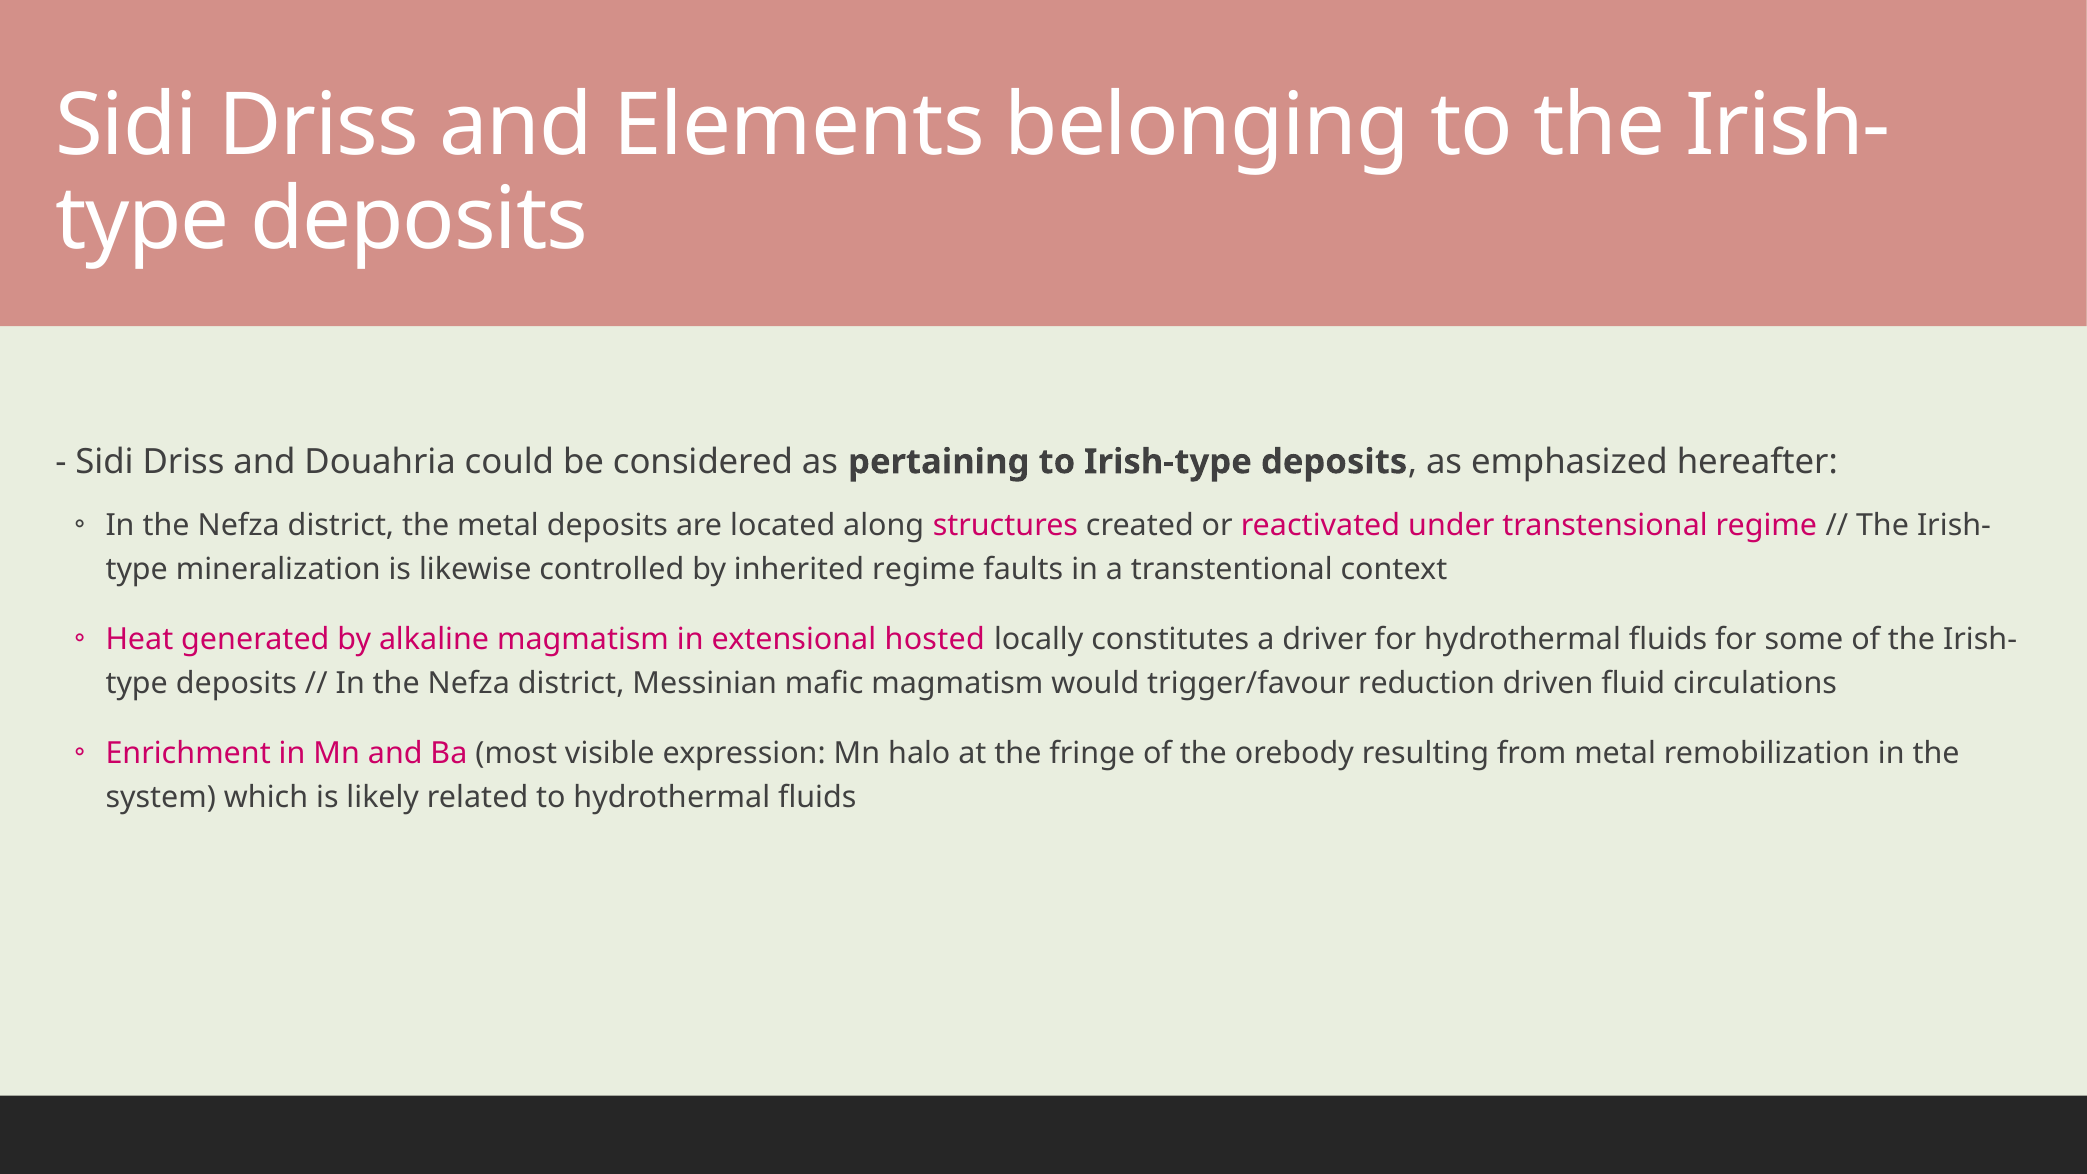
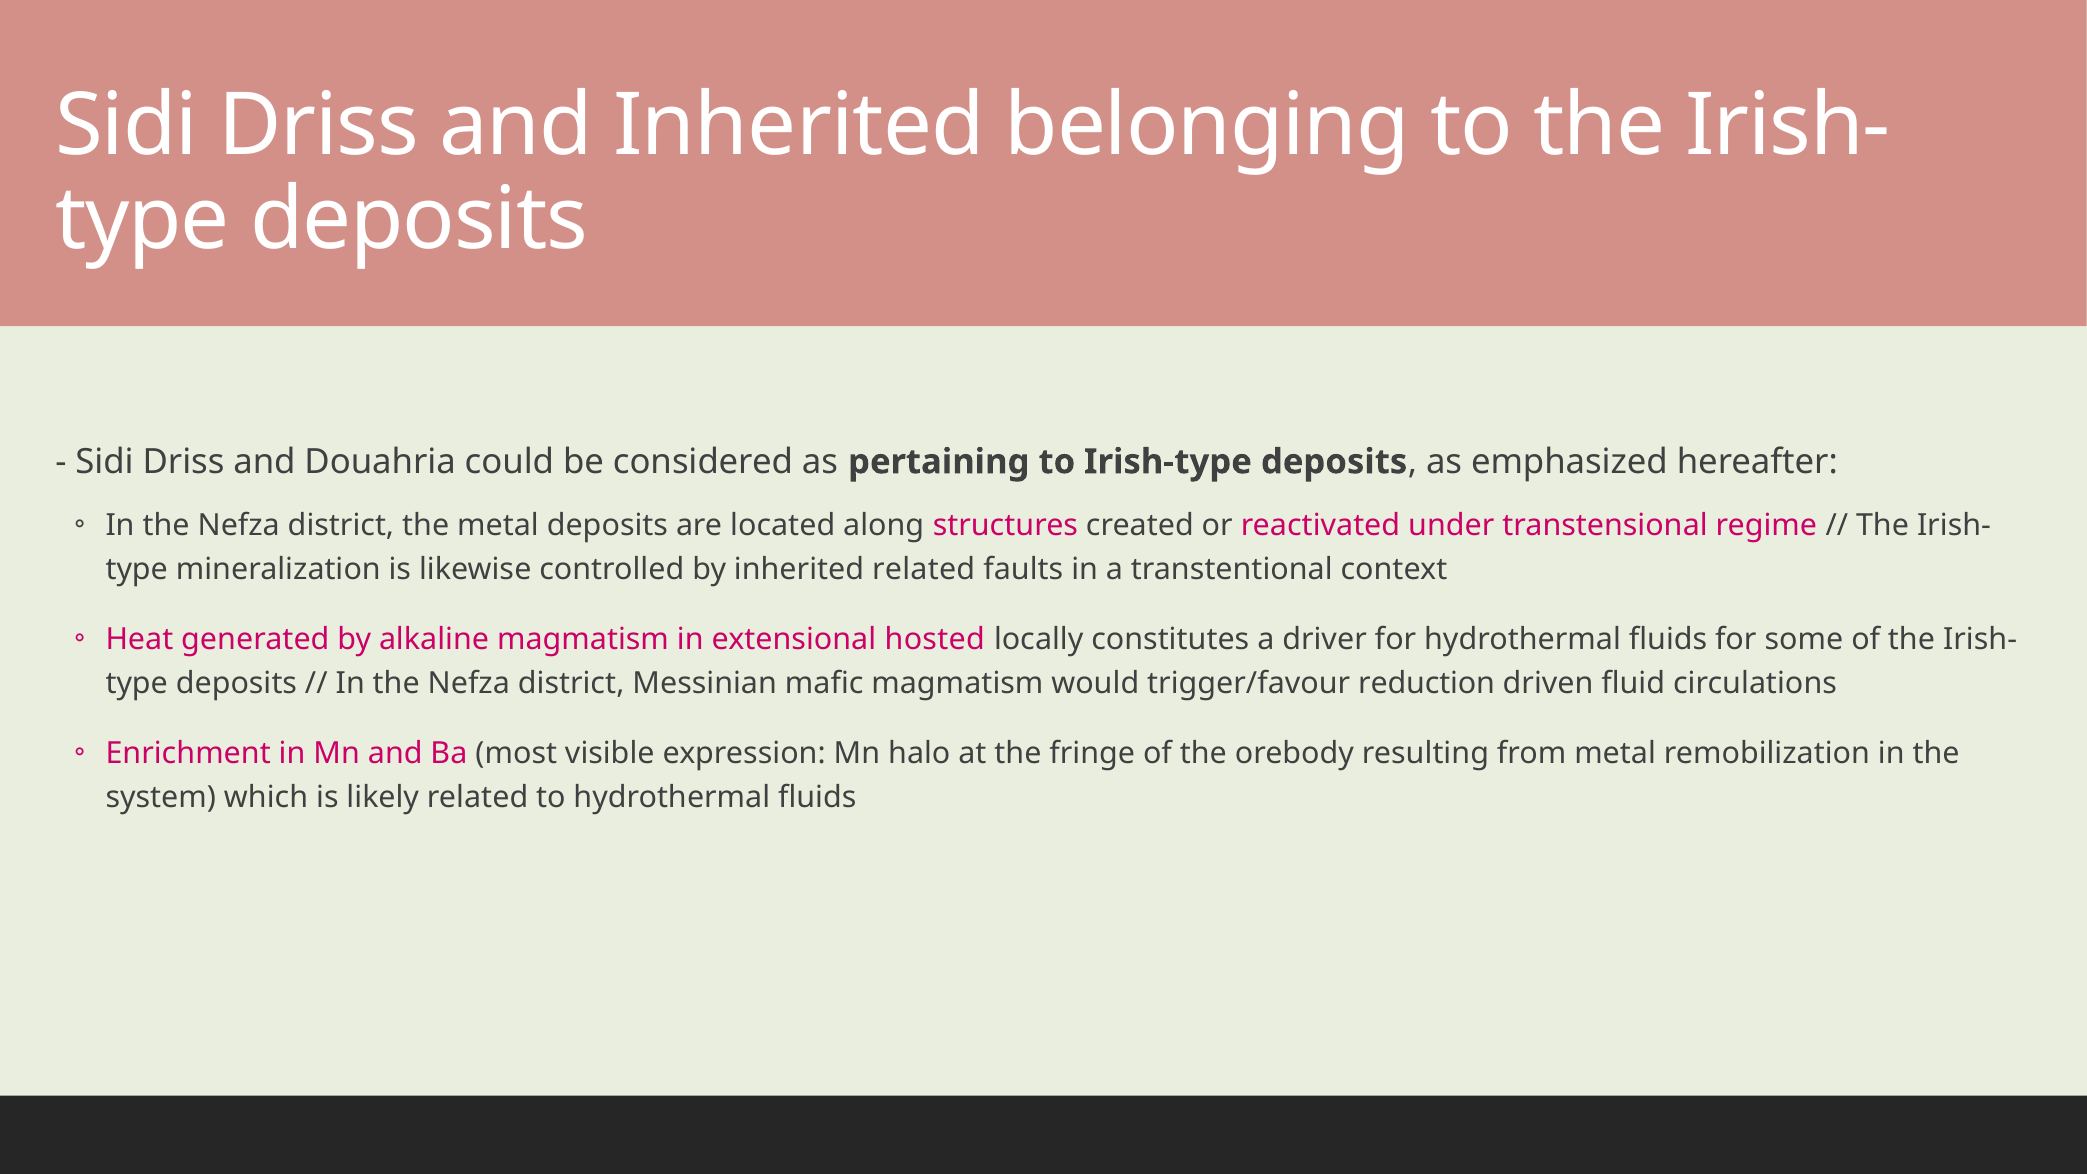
and Elements: Elements -> Inherited (799, 126)
inherited regime: regime -> related (924, 569)
